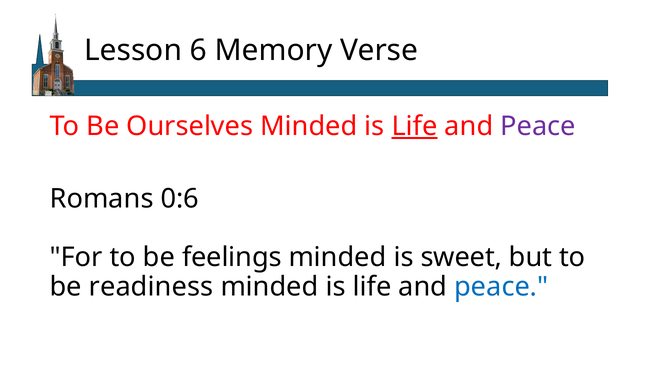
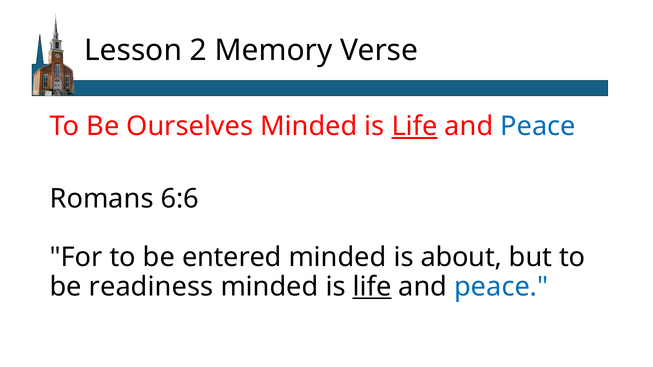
6: 6 -> 2 (198, 51)
Peace colour: purple -> blue (538, 126)
0:6: 0:6 -> 6:6 (180, 199)
feelings: feelings -> entered (232, 257)
sweet: sweet -> about (461, 257)
life underline: none -> present (372, 287)
